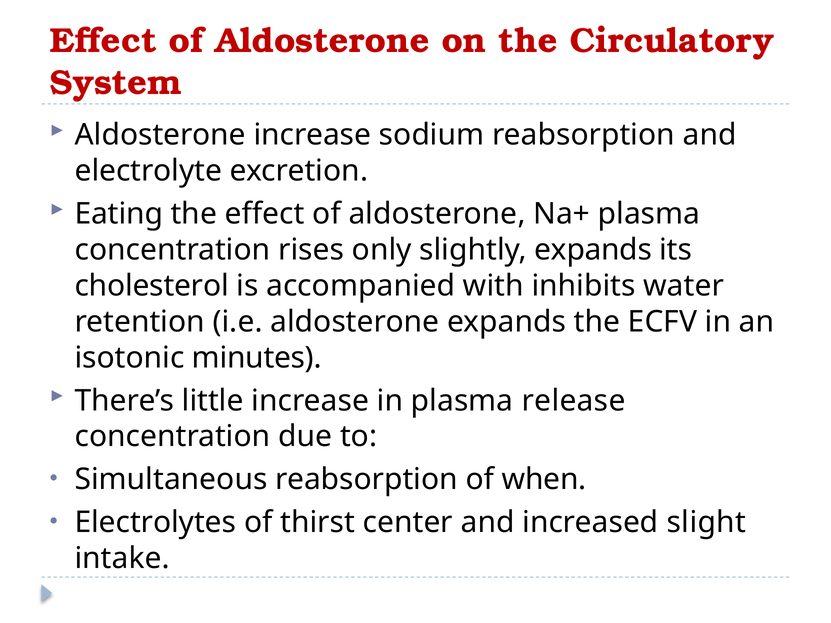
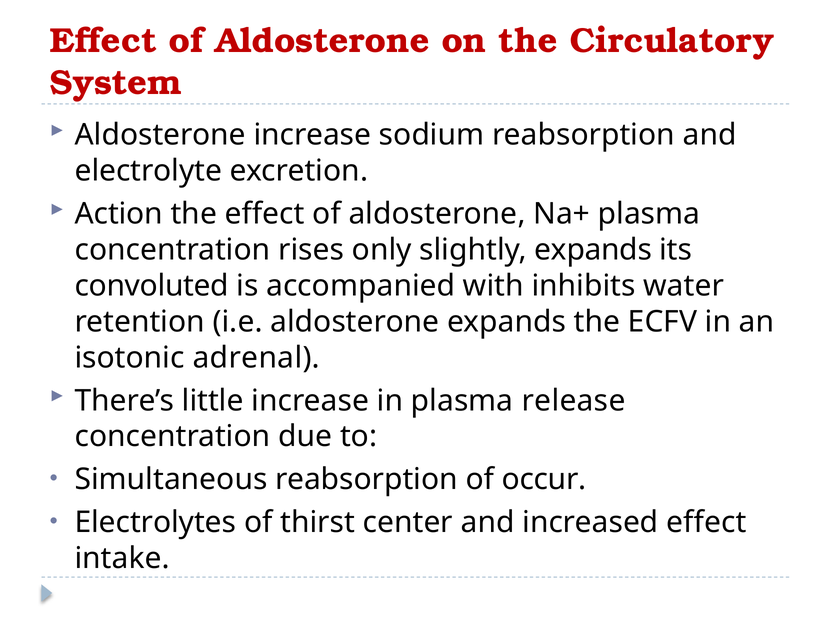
Eating: Eating -> Action (119, 214)
cholesterol: cholesterol -> convoluted (152, 286)
minutes: minutes -> adrenal (256, 358)
when: when -> occur (544, 480)
increased slight: slight -> effect (706, 523)
